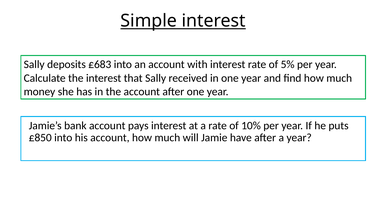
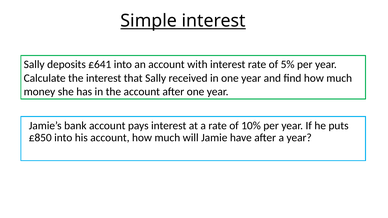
£683: £683 -> £641 (100, 65)
